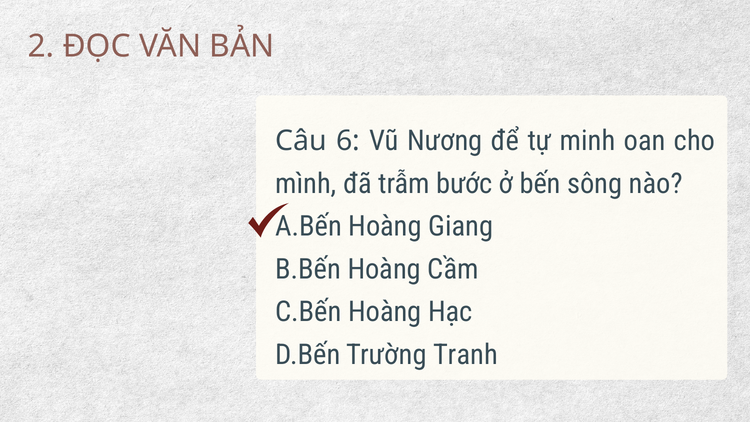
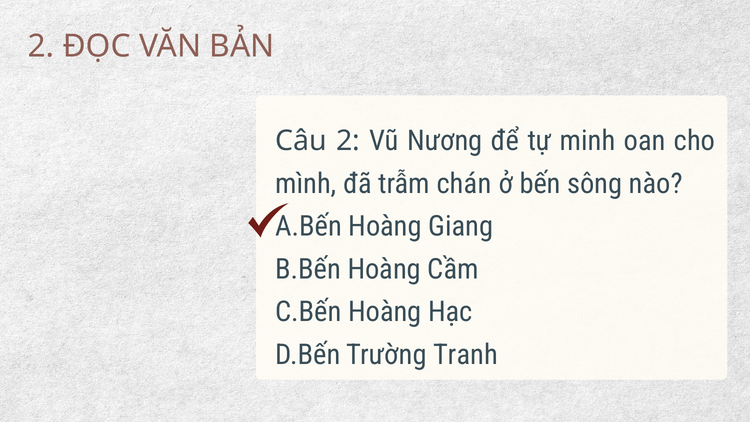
Câu 6: 6 -> 2 (348, 141)
bước: bước -> chán (464, 184)
